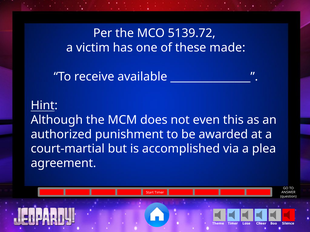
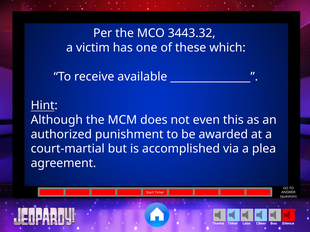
5139.72: 5139.72 -> 3443.32 (192, 33)
made: made -> which (227, 48)
